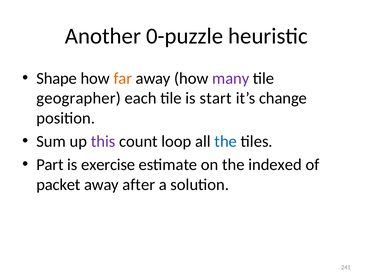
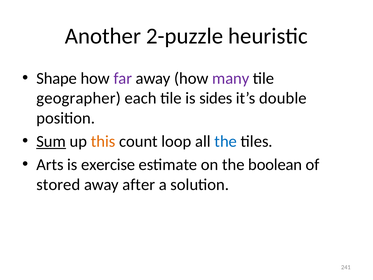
0-puzzle: 0-puzzle -> 2-puzzle (185, 36)
far colour: orange -> purple (123, 78)
start: start -> sides (216, 98)
change: change -> double (283, 98)
Sum underline: none -> present (51, 141)
this colour: purple -> orange (103, 141)
Part: Part -> Arts (50, 164)
indexed: indexed -> boolean (275, 164)
packet: packet -> stored (58, 184)
